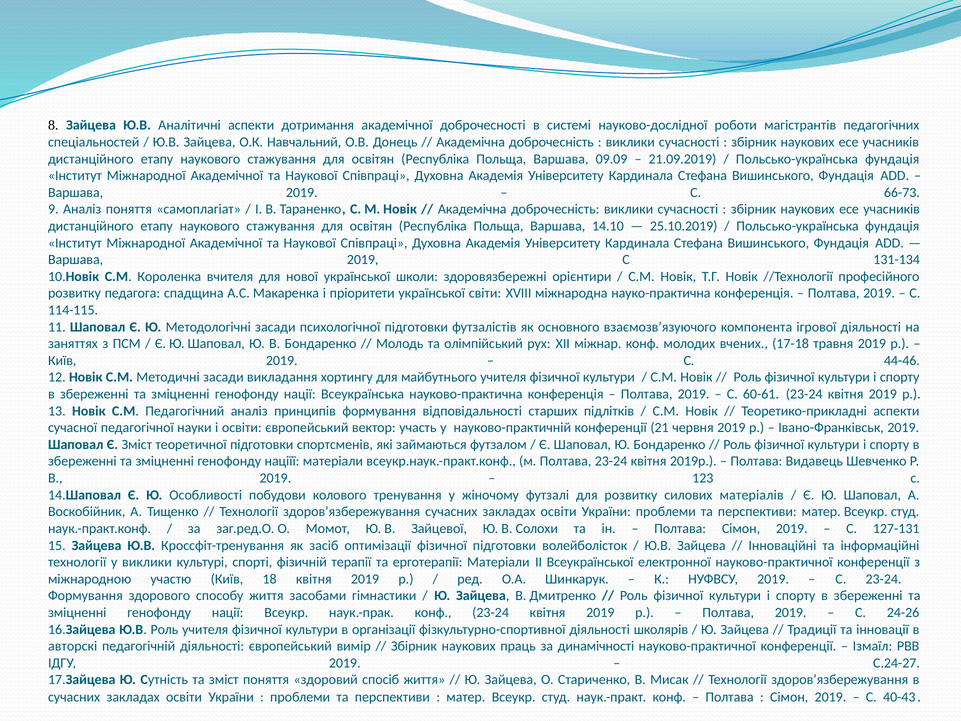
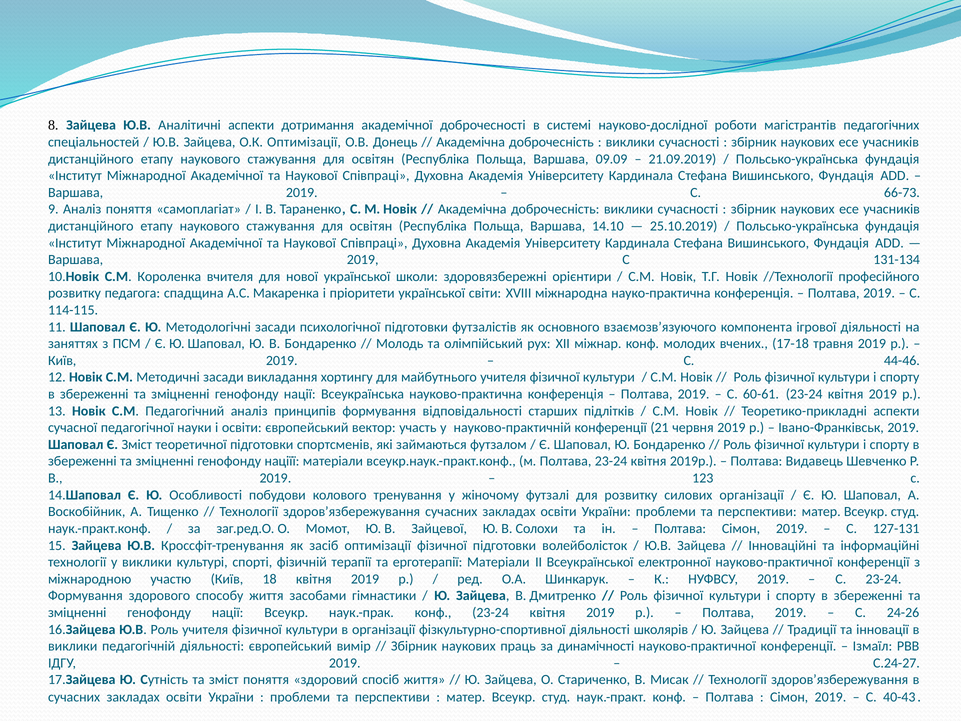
О.К Навчальний: Навчальний -> Оптимізації (304, 142)
силових матеріалів: матеріалів -> організації (752, 495)
авторскі: авторскі -> виклики (73, 646)
